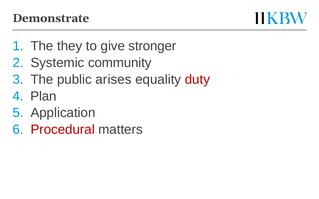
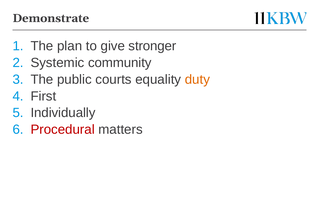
they: they -> plan (70, 46)
arises: arises -> courts (114, 80)
duty colour: red -> orange (197, 80)
Plan: Plan -> First (43, 96)
Application: Application -> Individually (63, 113)
